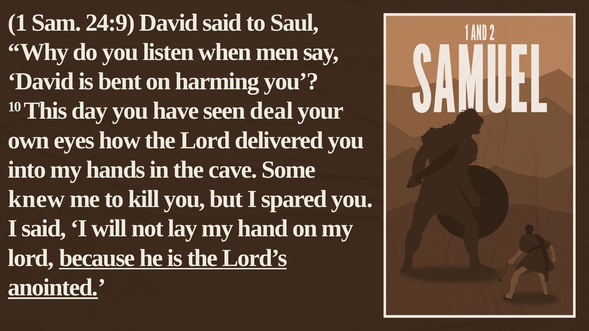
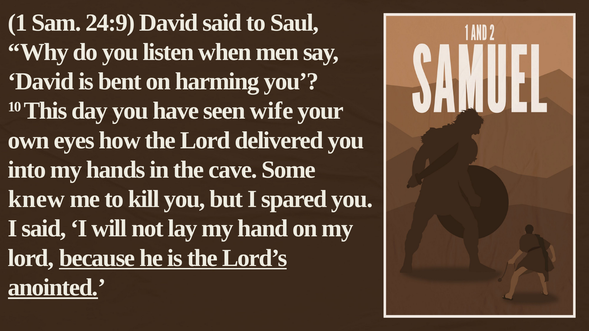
deal: deal -> wife (272, 111)
